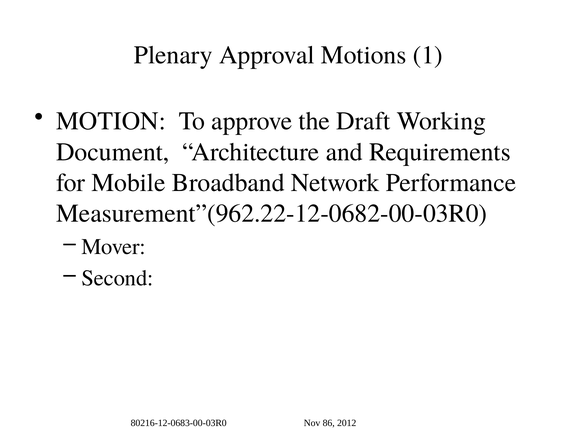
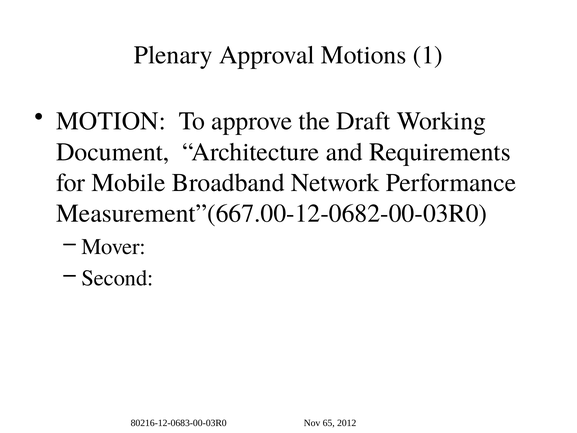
Measurement”(962.22-12-0682-00-03R0: Measurement”(962.22-12-0682-00-03R0 -> Measurement”(667.00-12-0682-00-03R0 (272, 213)
86: 86 -> 65 (329, 423)
